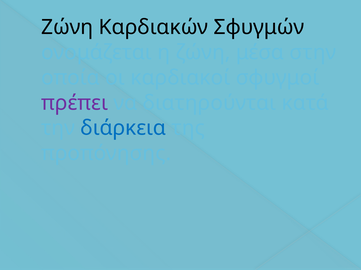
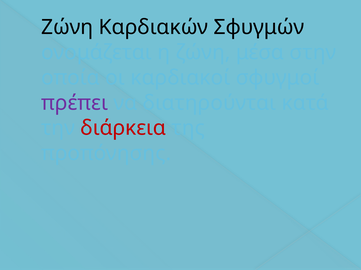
διάρκεια colour: blue -> red (123, 128)
